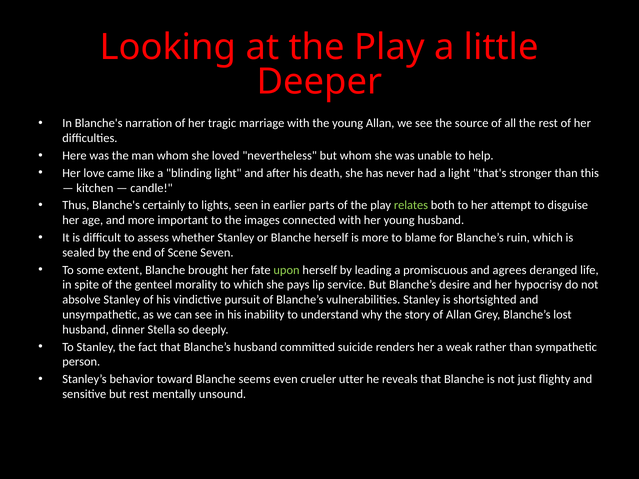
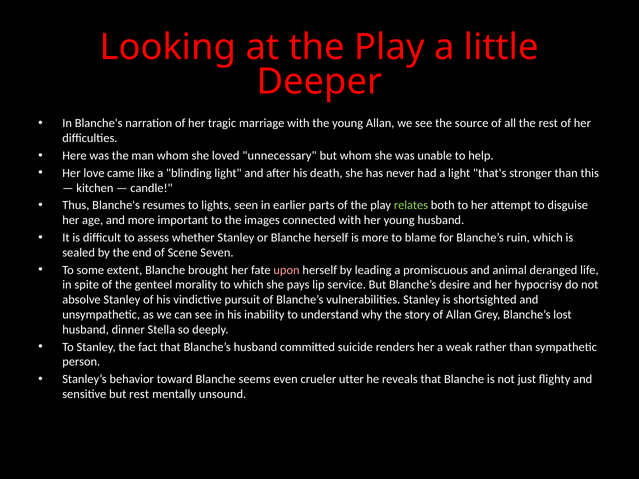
nevertheless: nevertheless -> unnecessary (280, 156)
certainly: certainly -> resumes (164, 205)
upon colour: light green -> pink (287, 270)
agrees: agrees -> animal (510, 270)
